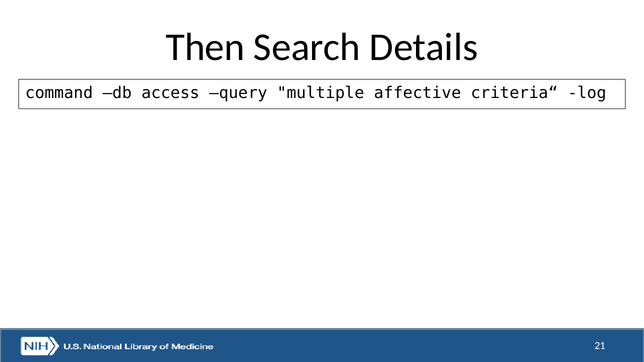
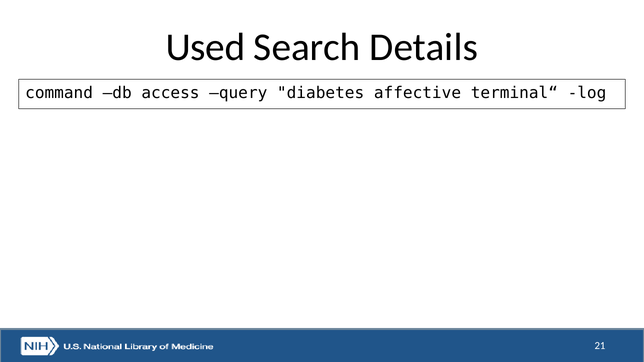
Then: Then -> Used (205, 47)
multiple: multiple -> diabetes (321, 93)
criteria“: criteria“ -> terminal“ (514, 93)
